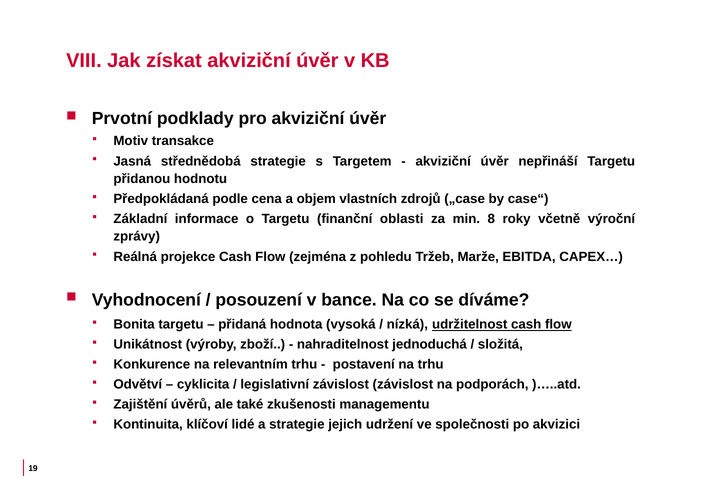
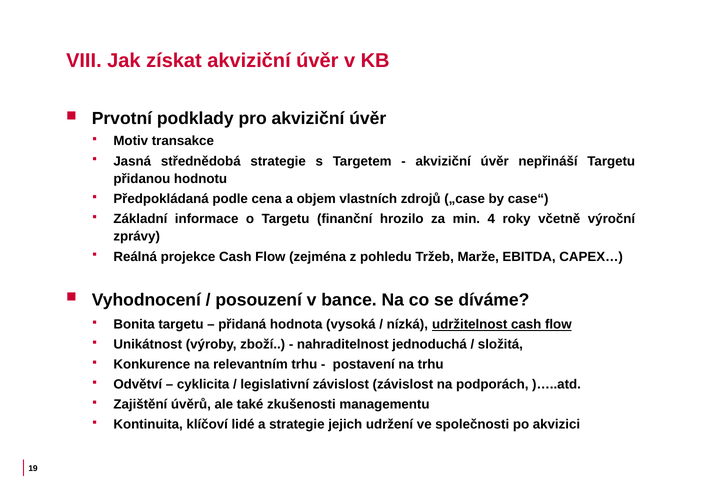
oblasti: oblasti -> hrozilo (402, 219)
8: 8 -> 4 (491, 219)
